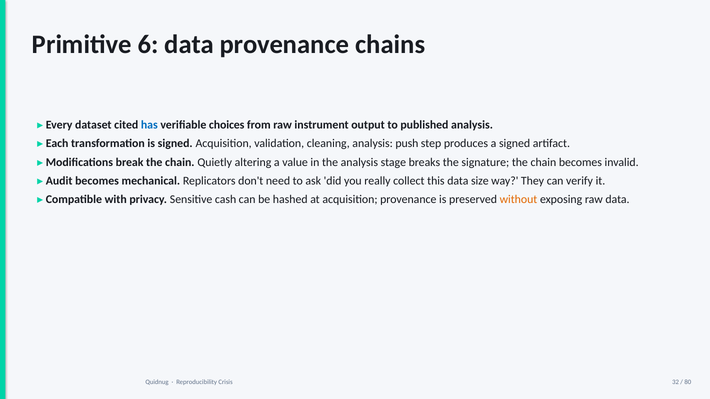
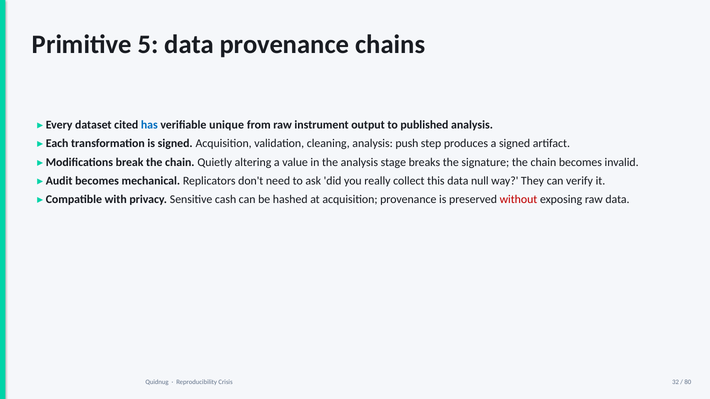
6: 6 -> 5 (148, 44)
choices: choices -> unique (227, 125)
size: size -> null (480, 181)
without colour: orange -> red (518, 200)
